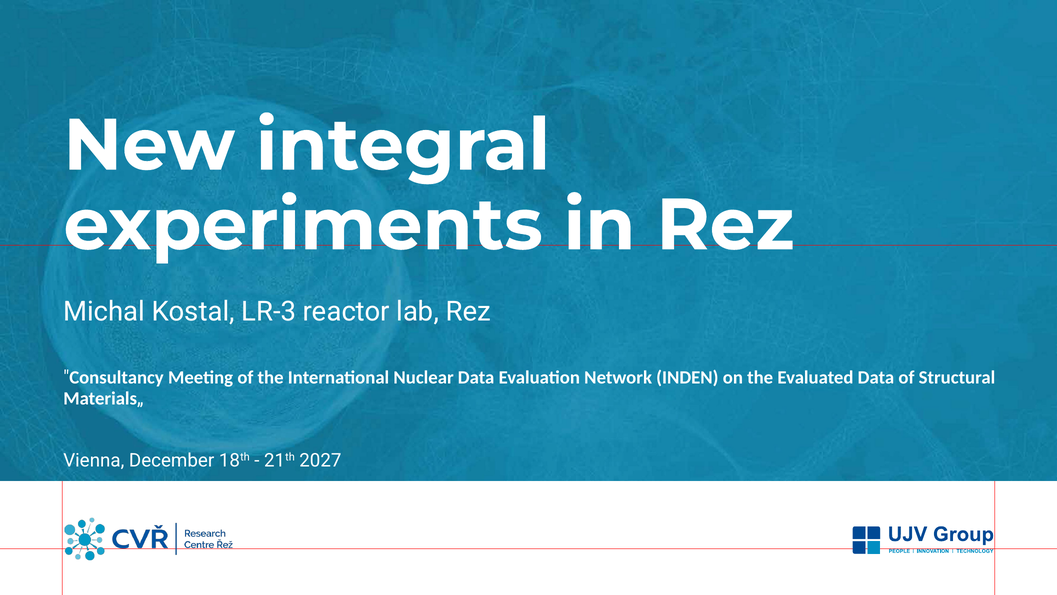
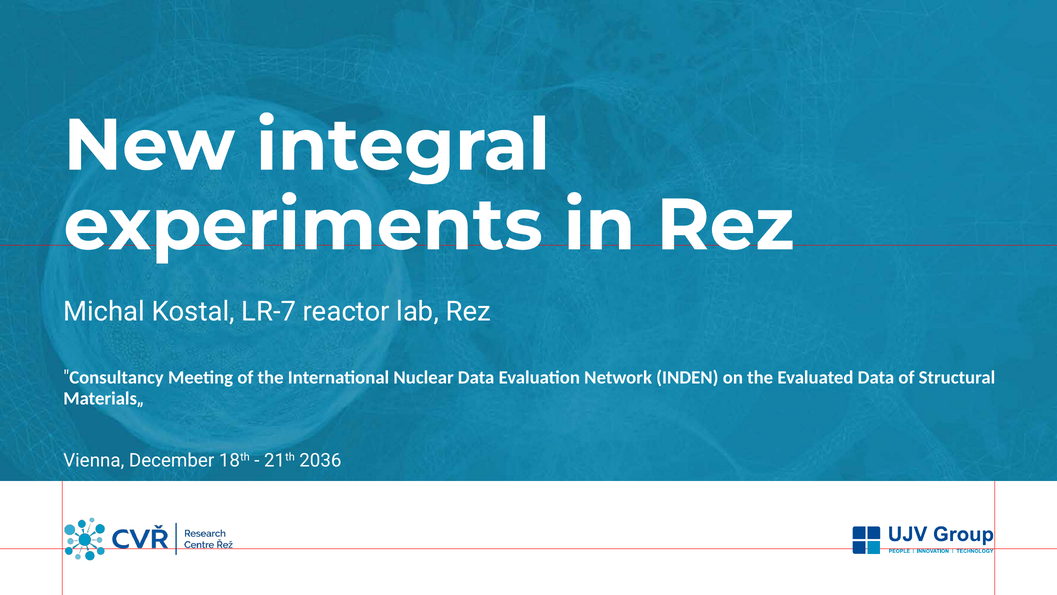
LR-3: LR-3 -> LR-7 (269, 311)
2027: 2027 -> 2036 (320, 460)
